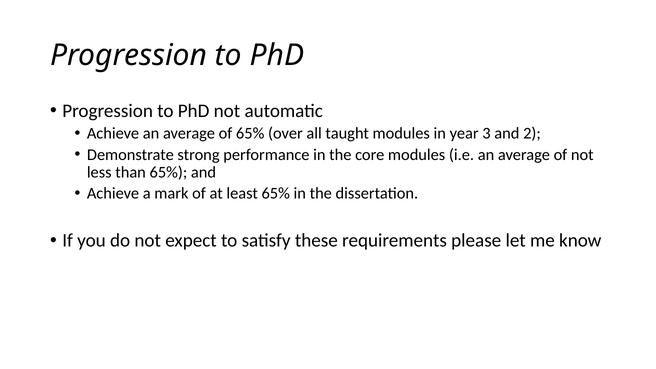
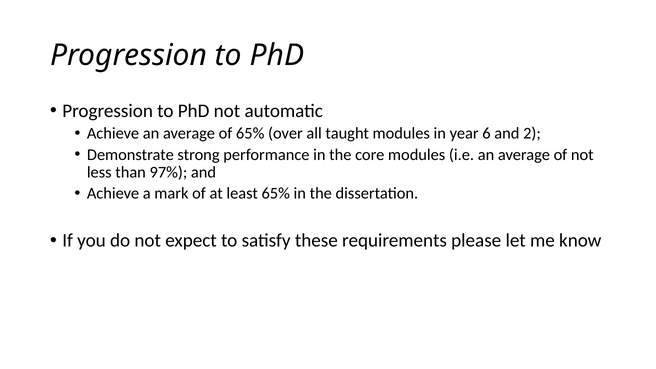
3: 3 -> 6 (486, 133)
than 65%: 65% -> 97% (168, 172)
